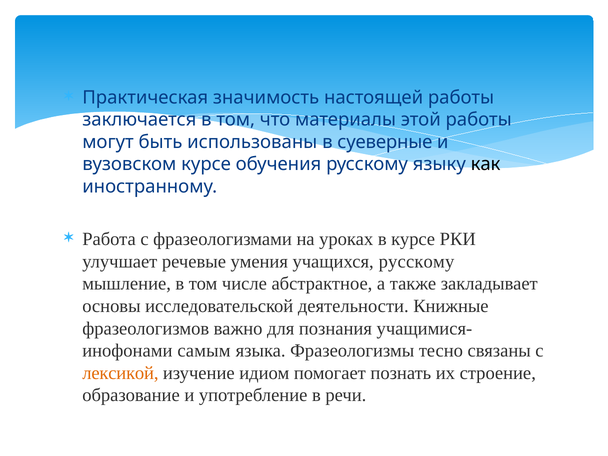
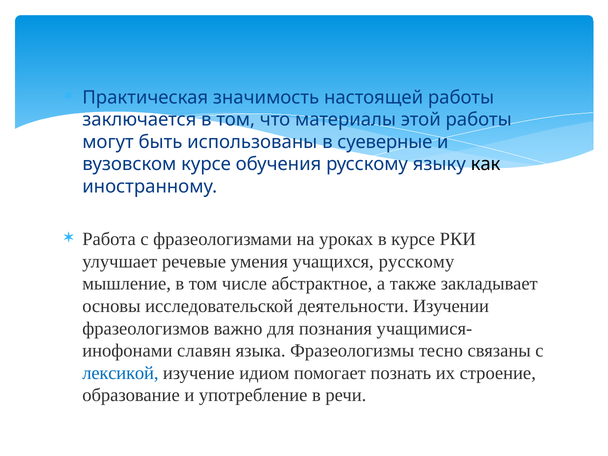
Книжные: Книжные -> Изучении (451, 306)
самым: самым -> славян (204, 351)
лексикой colour: orange -> blue (120, 373)
